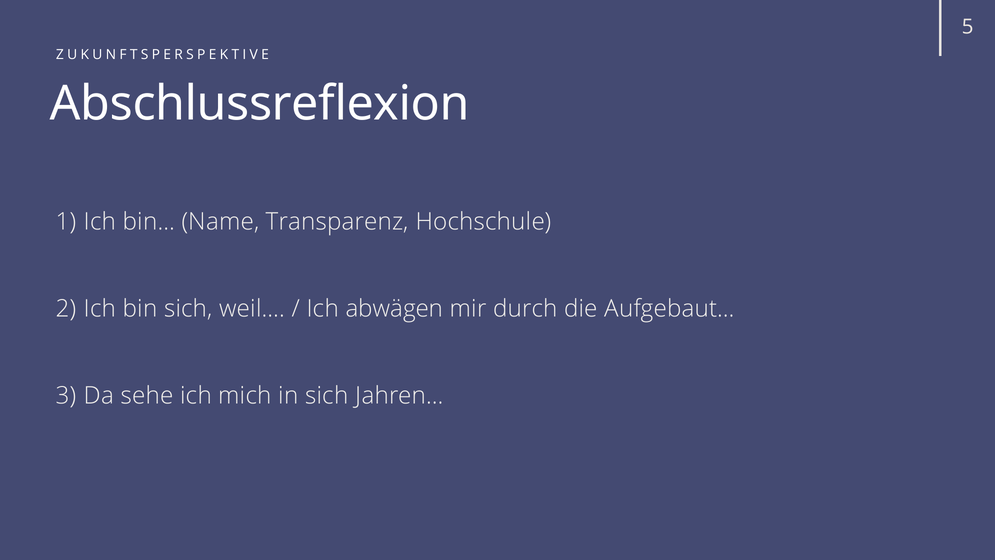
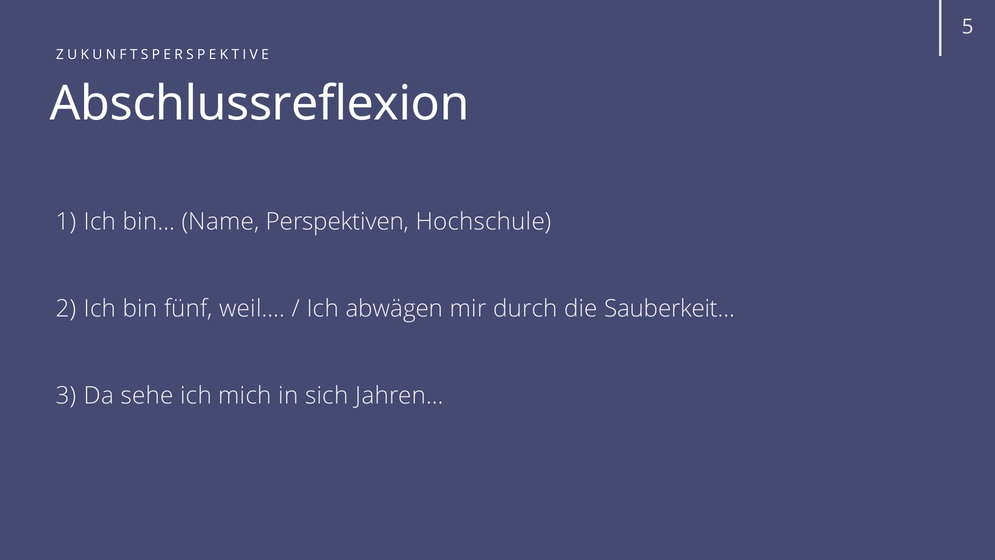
Transparenz: Transparenz -> Perspektiven (337, 222)
bin sich: sich -> fünf (188, 309)
Aufgebaut…: Aufgebaut… -> Sauberkeit… (670, 309)
